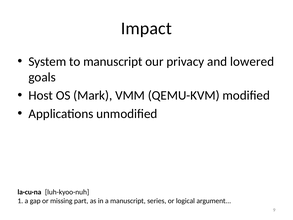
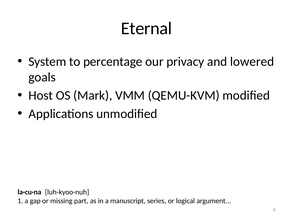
Impact: Impact -> Eternal (147, 28)
to manuscript: manuscript -> percentage (113, 61)
